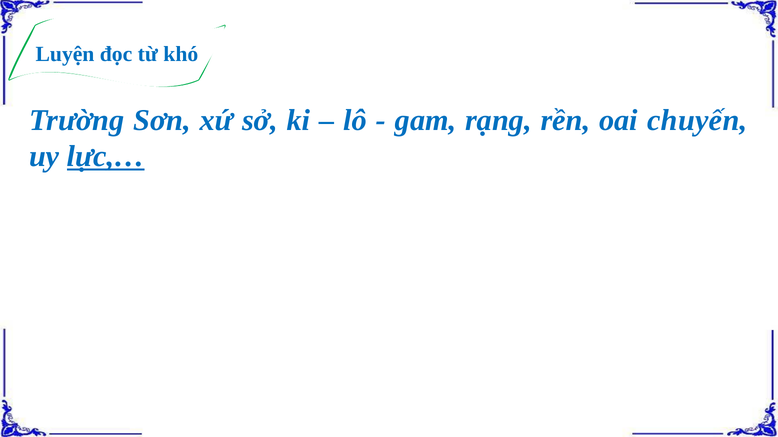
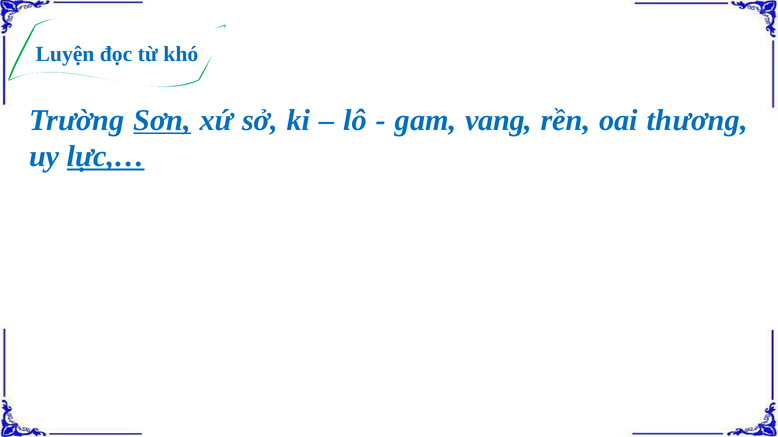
Sơn underline: none -> present (162, 120)
rạng: rạng -> vang (499, 120)
chuyến: chuyến -> thương (697, 120)
